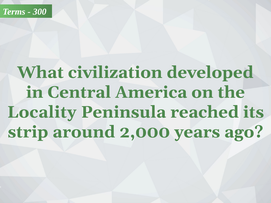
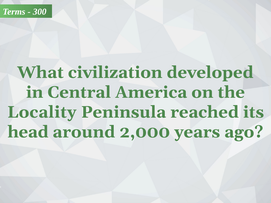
strip: strip -> head (28, 132)
